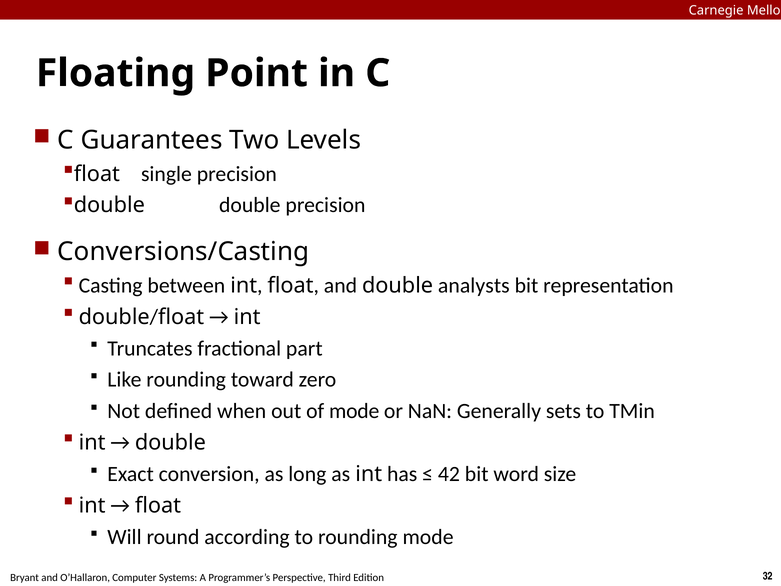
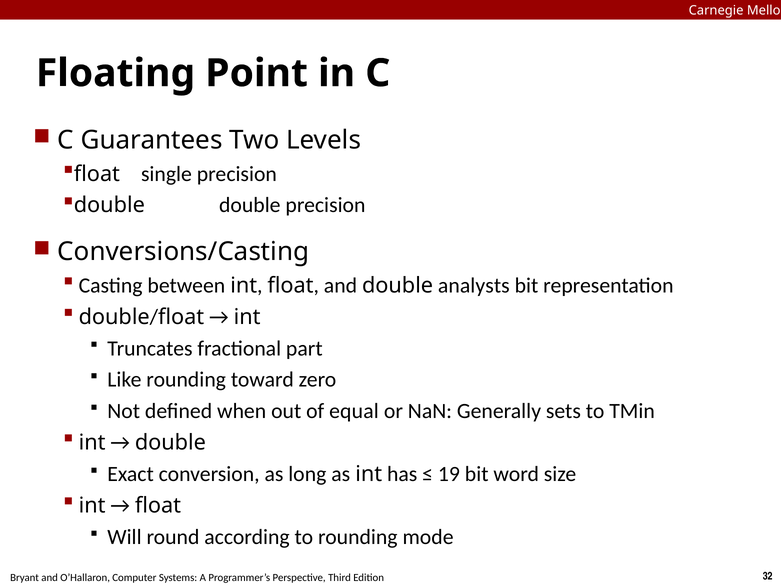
of mode: mode -> equal (354, 411)
42: 42 -> 19 (449, 474)
